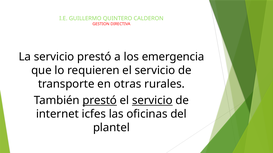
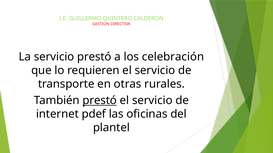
emergencia: emergencia -> celebración (173, 57)
servicio underline: present -> none (152, 101)
icfes: icfes -> pdef (94, 114)
